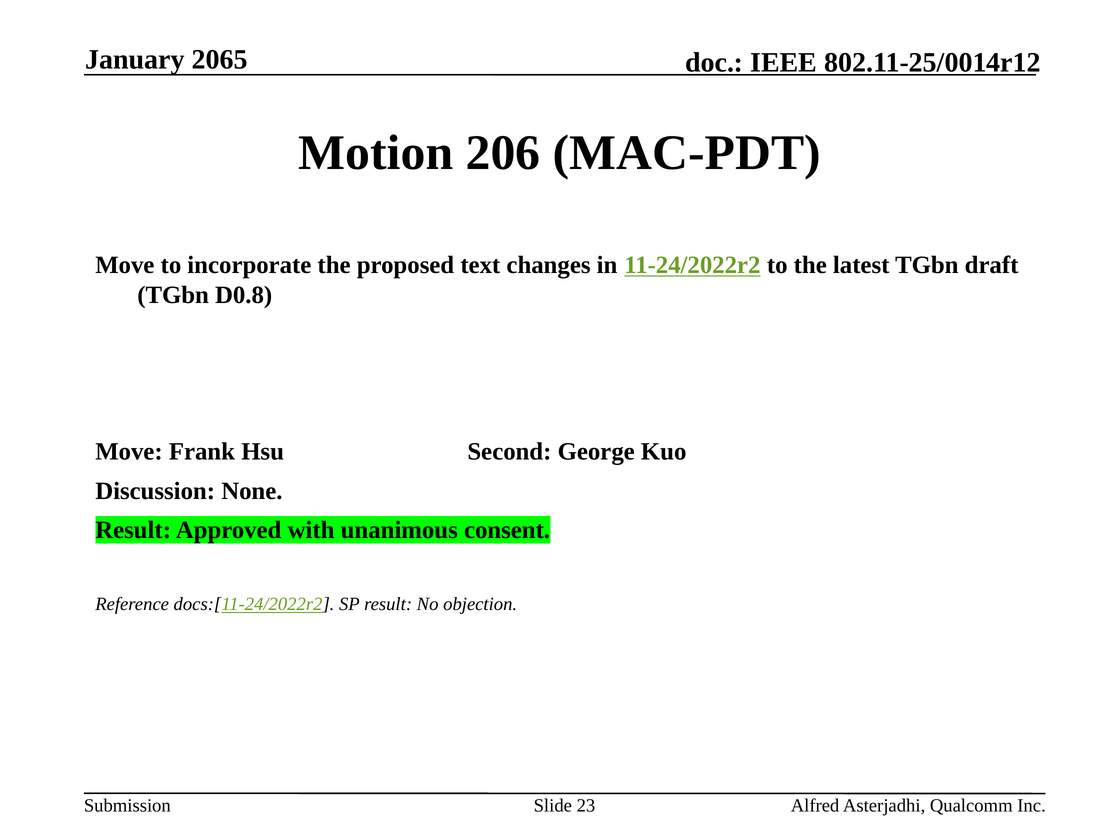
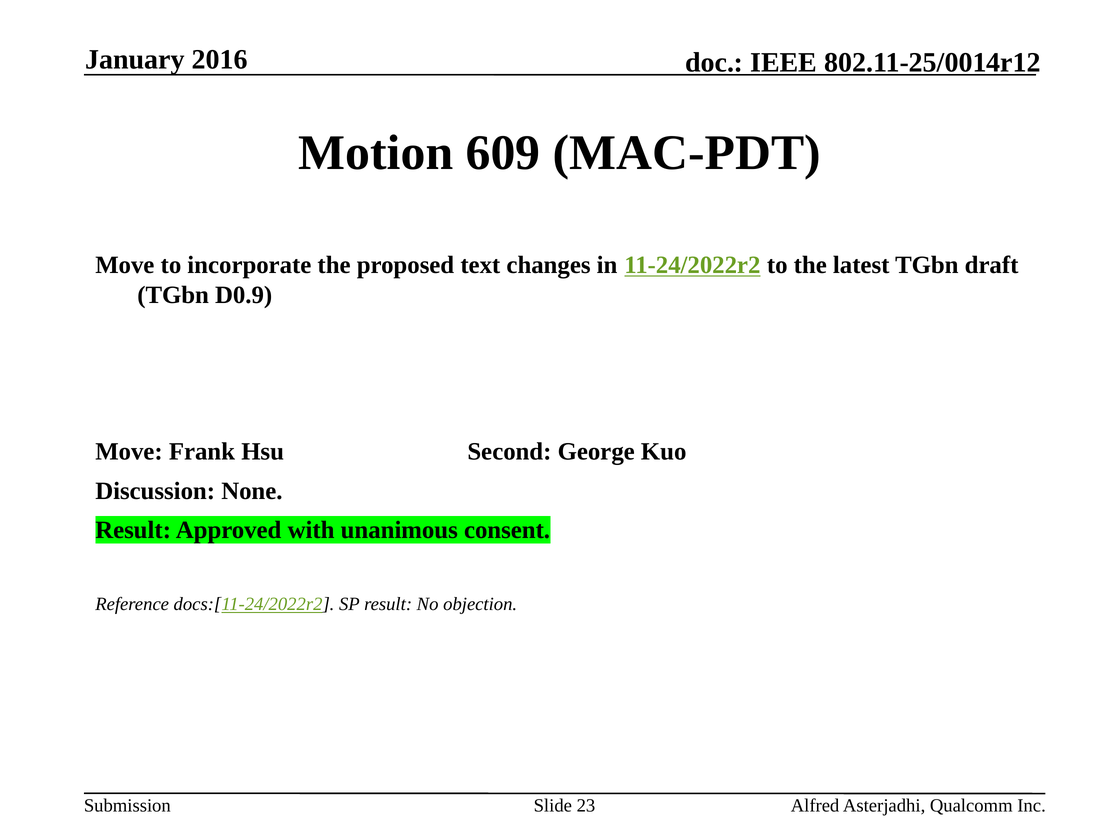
2065: 2065 -> 2016 (220, 59)
206: 206 -> 609 (503, 153)
D0.8: D0.8 -> D0.9 (244, 295)
